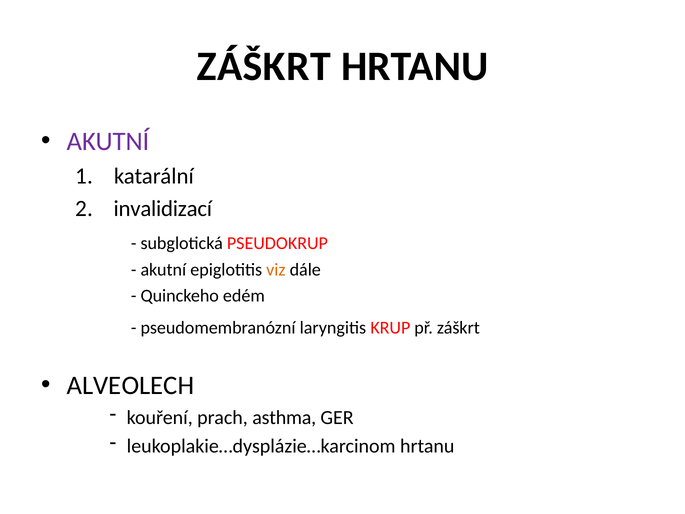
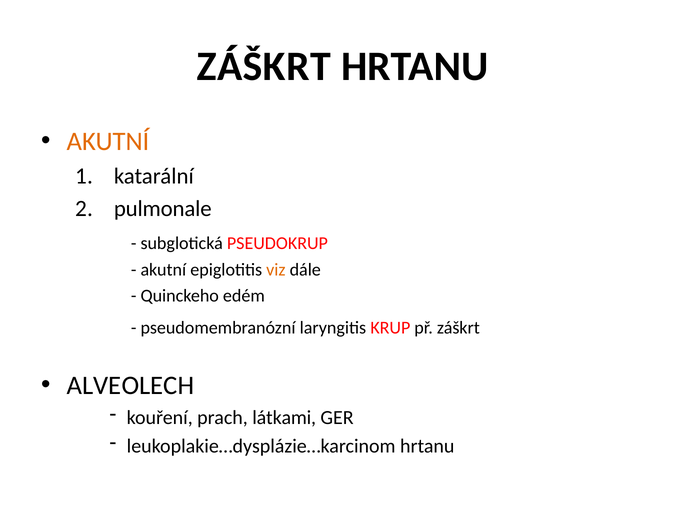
AKUTNÍ colour: purple -> orange (108, 141)
invalidizací: invalidizací -> pulmonale (163, 209)
asthma: asthma -> látkami (284, 417)
